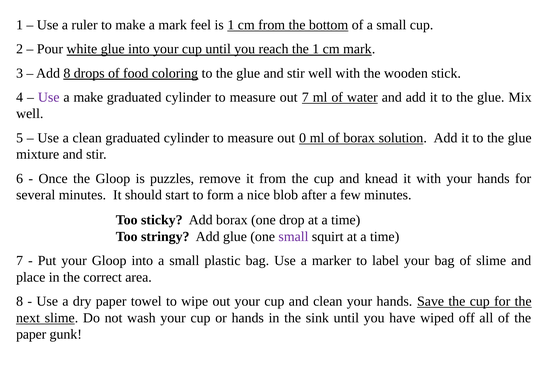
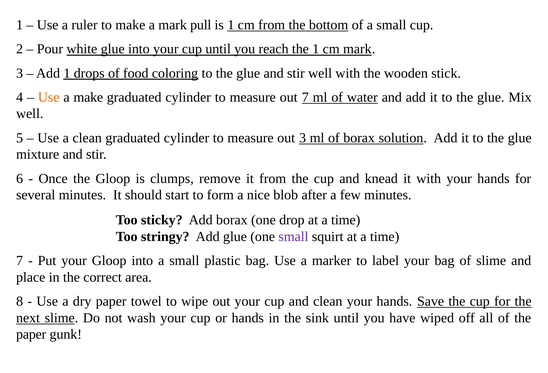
feel: feel -> pull (201, 25)
Add 8: 8 -> 1 (67, 73)
Use colour: purple -> orange (49, 97)
out 0: 0 -> 3 (303, 138)
puzzles: puzzles -> clumps (172, 179)
